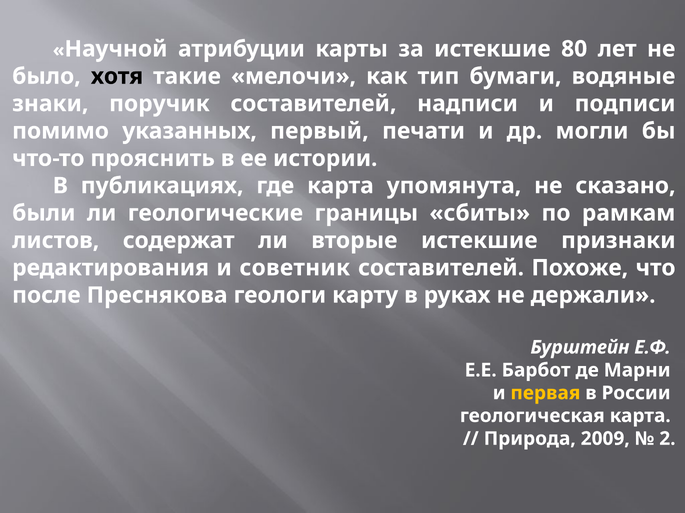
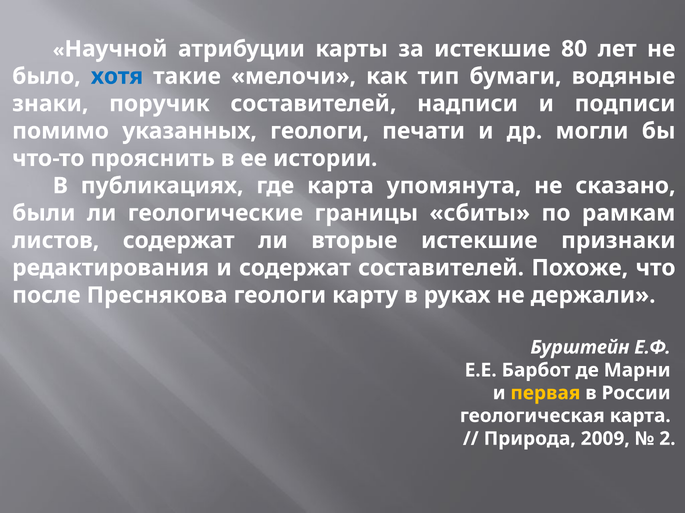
хотя colour: black -> blue (117, 76)
указанных первый: первый -> геологи (320, 131)
и советник: советник -> содержат (295, 268)
